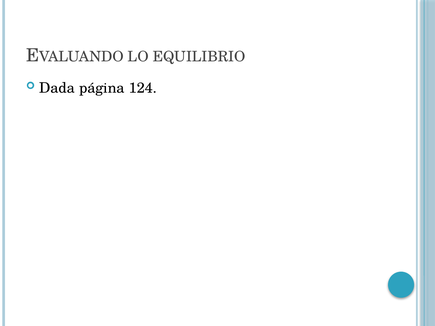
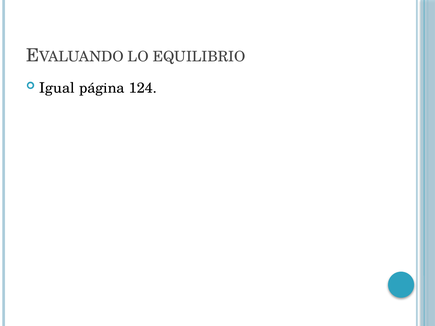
Dada: Dada -> Igual (57, 88)
